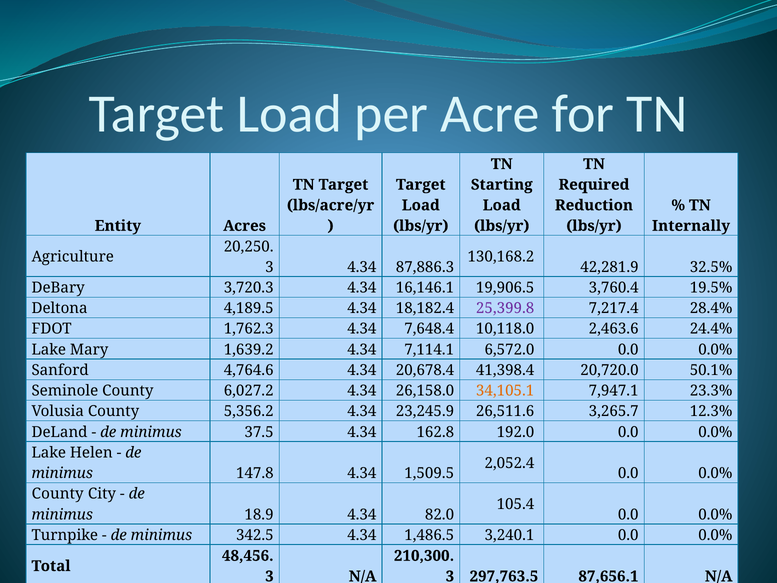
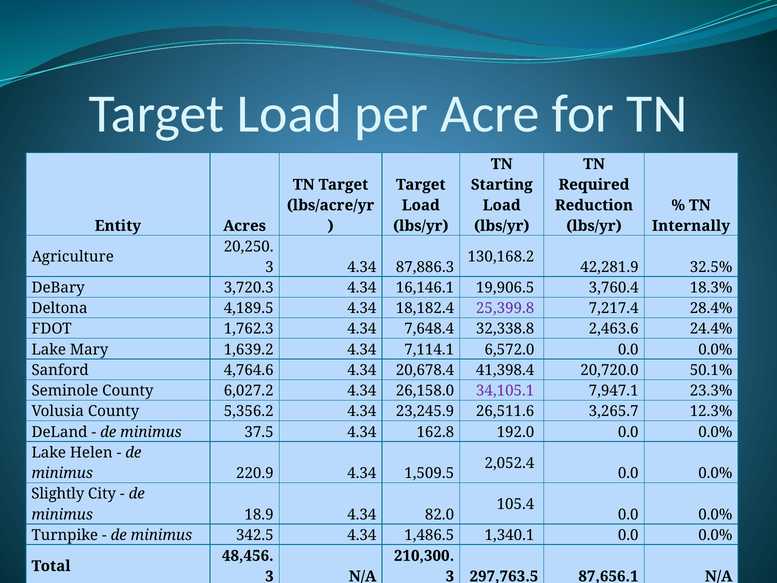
19.5%: 19.5% -> 18.3% (711, 288)
10,118.0: 10,118.0 -> 32,338.8 (505, 329)
34,105.1 colour: orange -> purple (505, 391)
147.8: 147.8 -> 220.9 (255, 473)
County: County -> Slightly (58, 494)
3,240.1: 3,240.1 -> 1,340.1 (509, 535)
